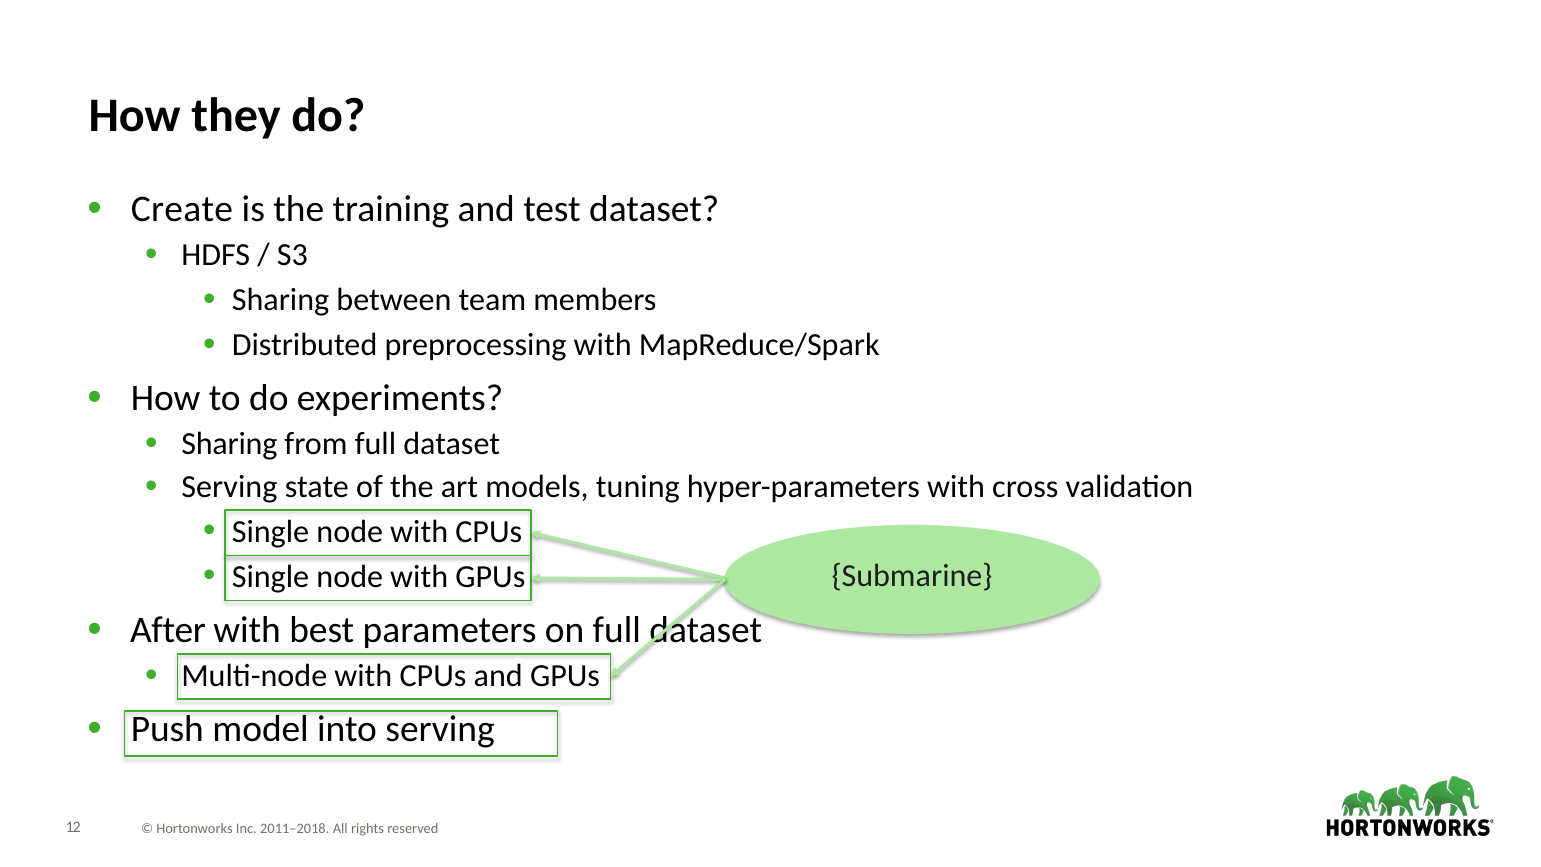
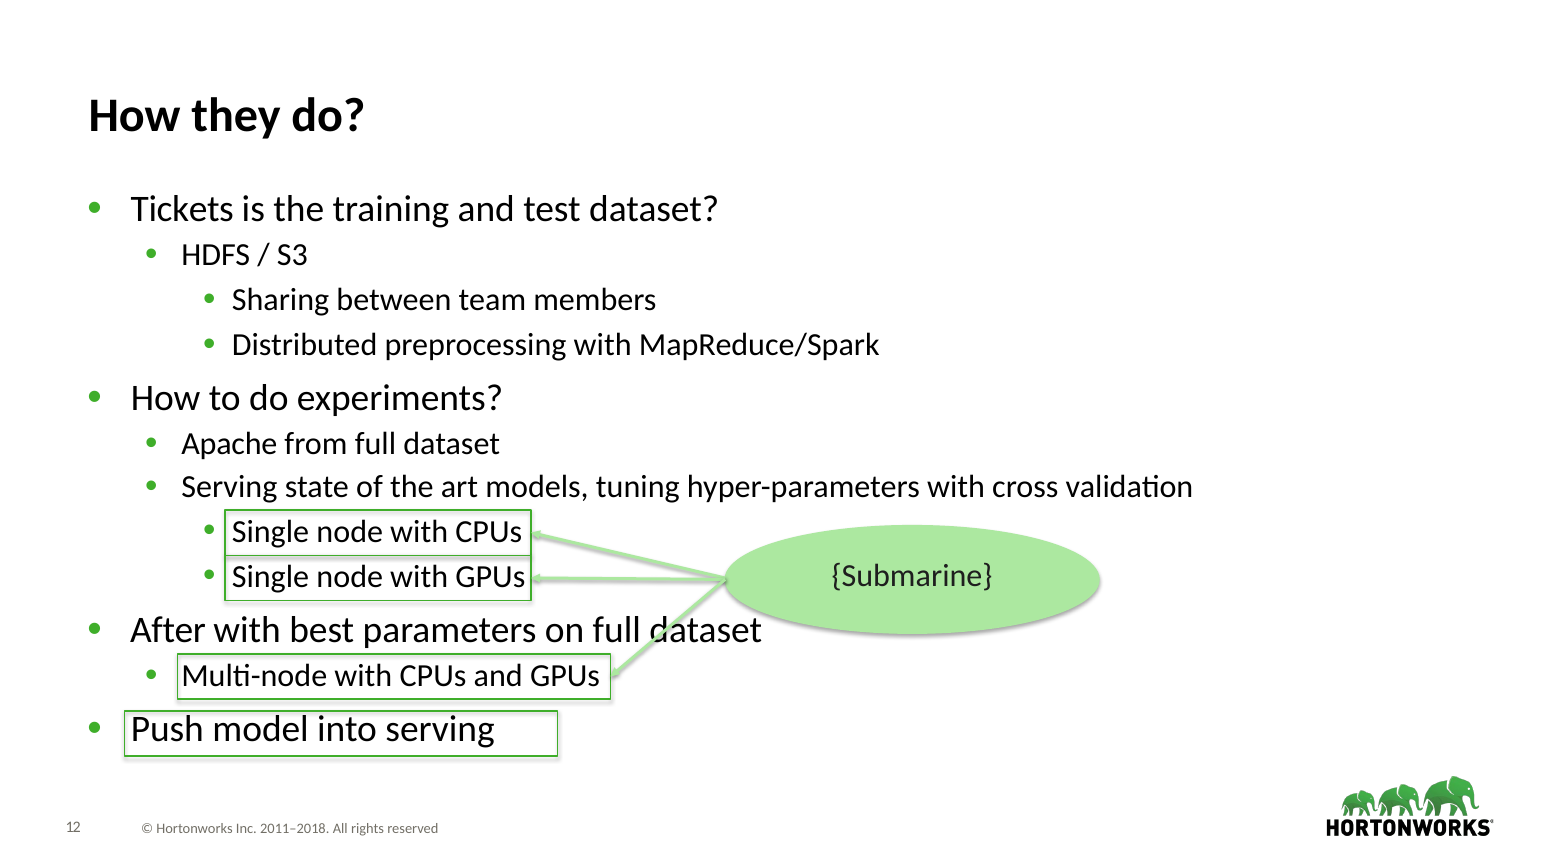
Create: Create -> Tickets (182, 209)
Sharing: Sharing -> Apache (229, 444)
